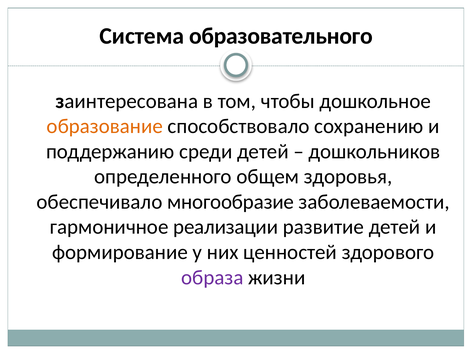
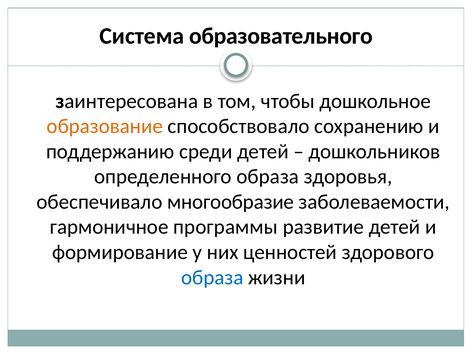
определенного общем: общем -> образа (268, 177)
реализации: реализации -> программы (226, 227)
образа colour: purple -> blue (212, 277)
